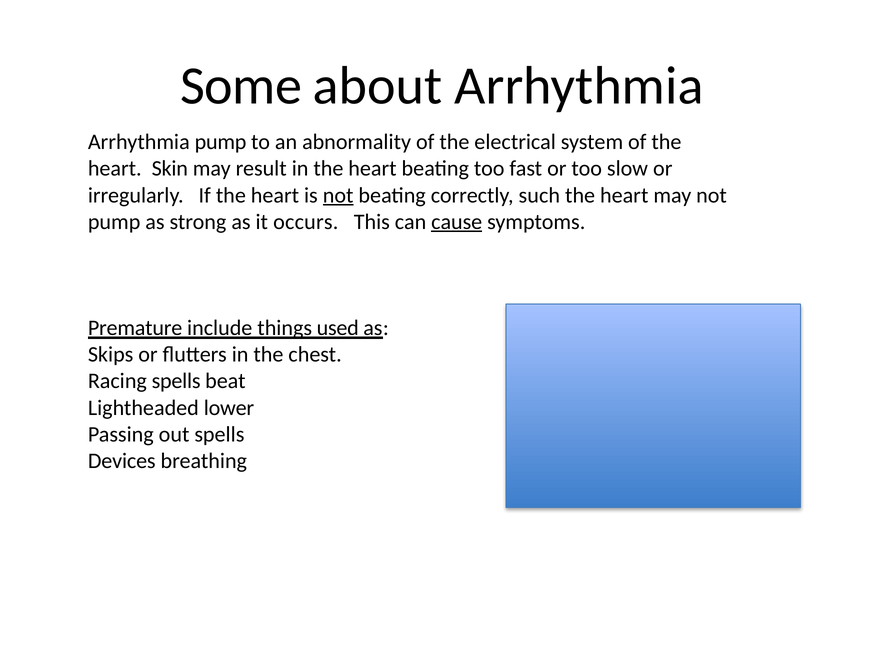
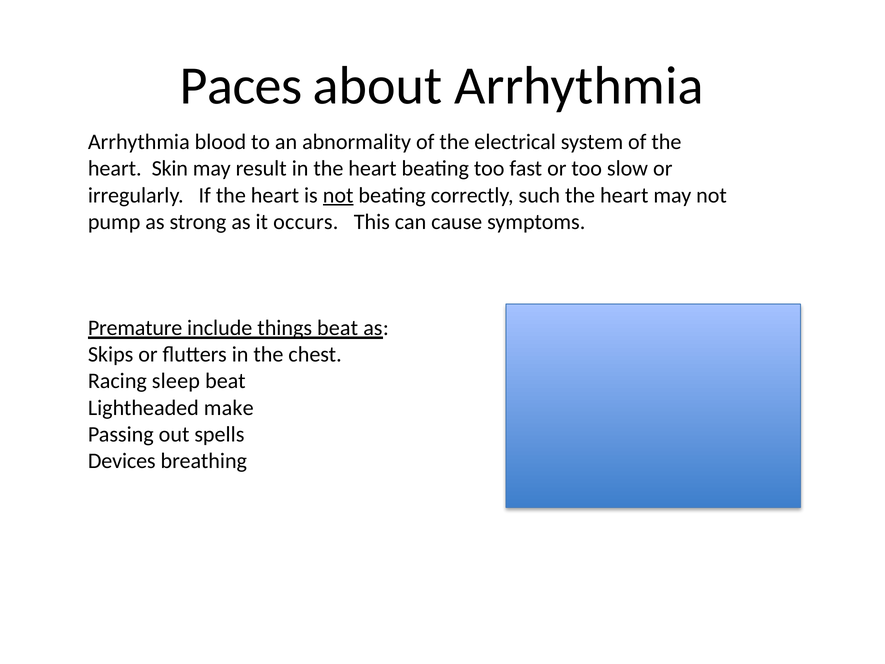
Some: Some -> Paces (241, 86)
Arrhythmia pump: pump -> blood (220, 142)
cause underline: present -> none (457, 222)
things used: used -> beat (338, 328)
Racing spells: spells -> sleep (176, 381)
lower: lower -> make (229, 408)
